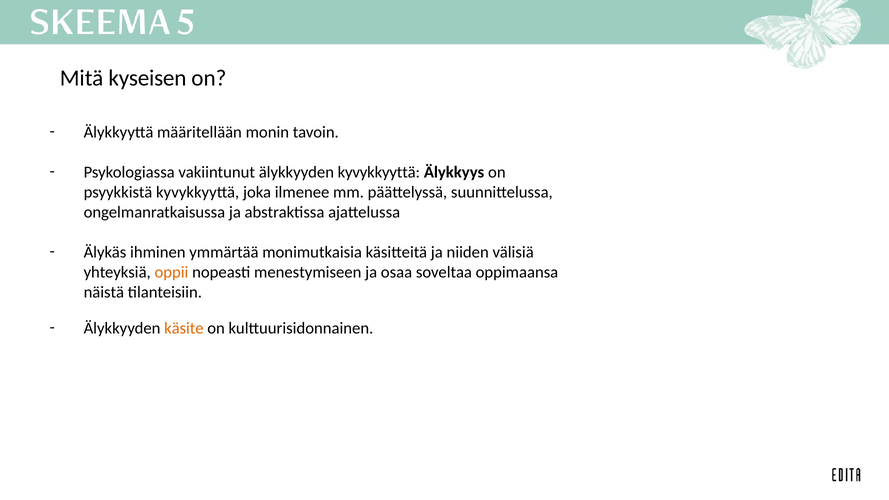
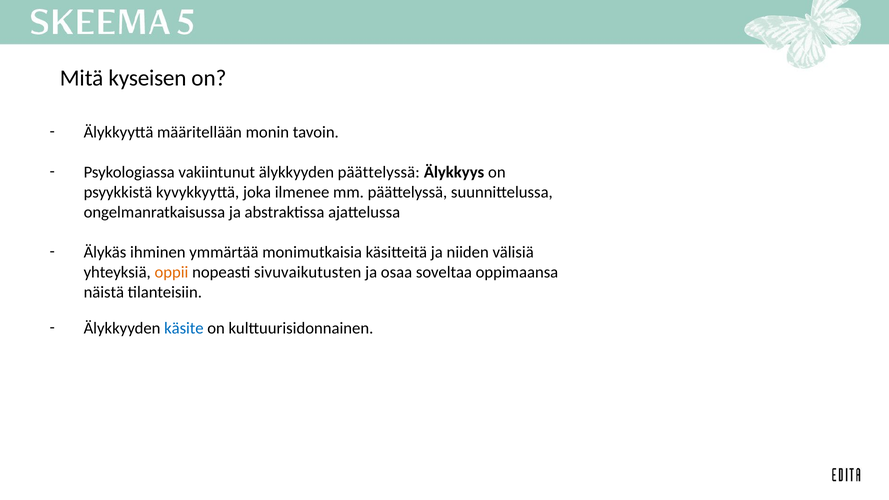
älykkyyden kyvykkyyttä: kyvykkyyttä -> päättelyssä (379, 172)
menestymiseen: menestymiseen -> sivuvaikutusten (308, 272)
käsite colour: orange -> blue (184, 328)
